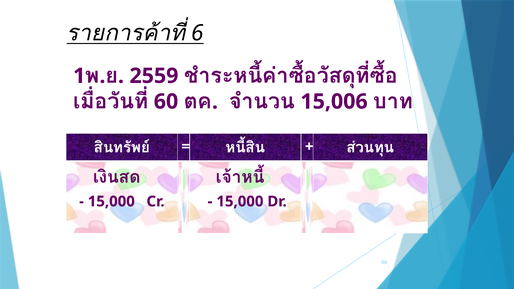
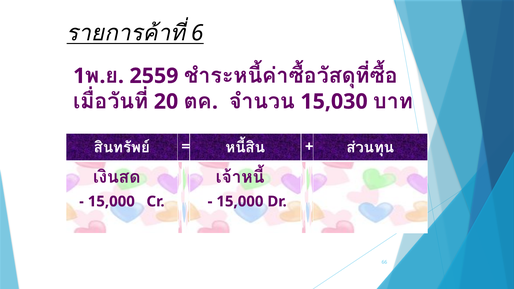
60: 60 -> 20 (166, 102)
15,006: 15,006 -> 15,030 (334, 102)
